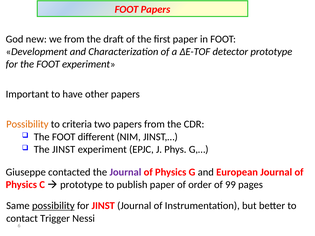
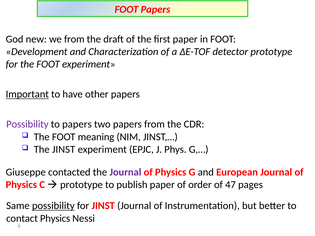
Important underline: none -> present (27, 94)
Possibility colour: orange -> purple (27, 124)
to criteria: criteria -> papers (77, 124)
different: different -> meaning (96, 137)
99: 99 -> 47 (230, 185)
contact Trigger: Trigger -> Physics (55, 219)
